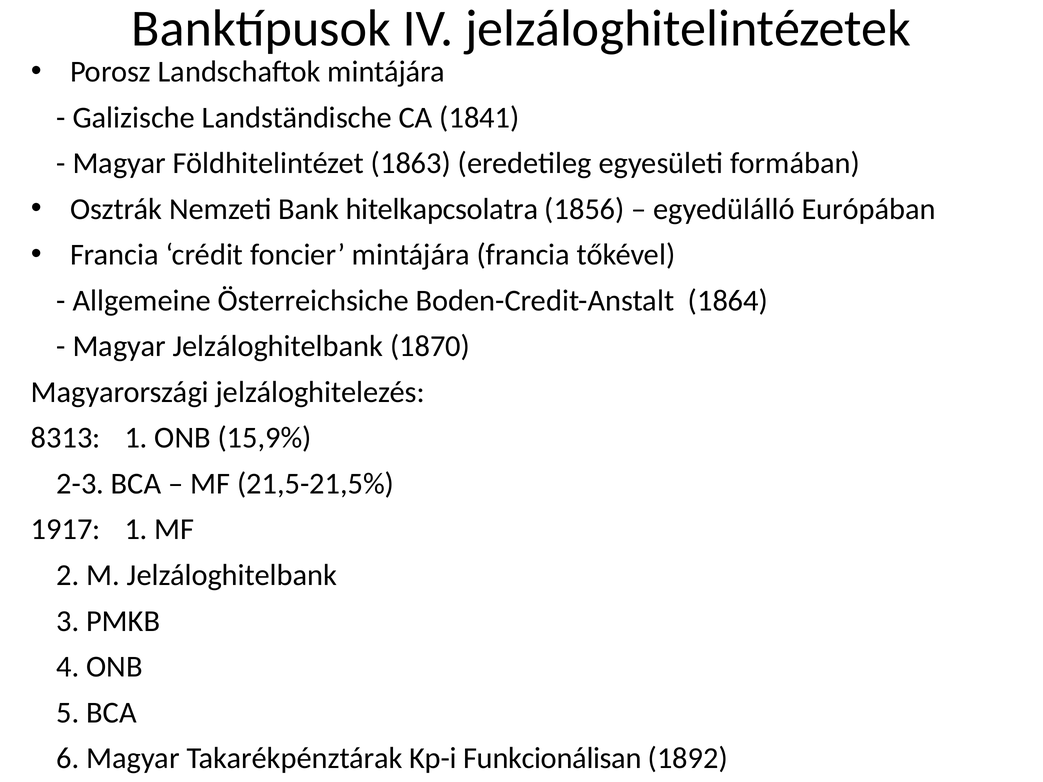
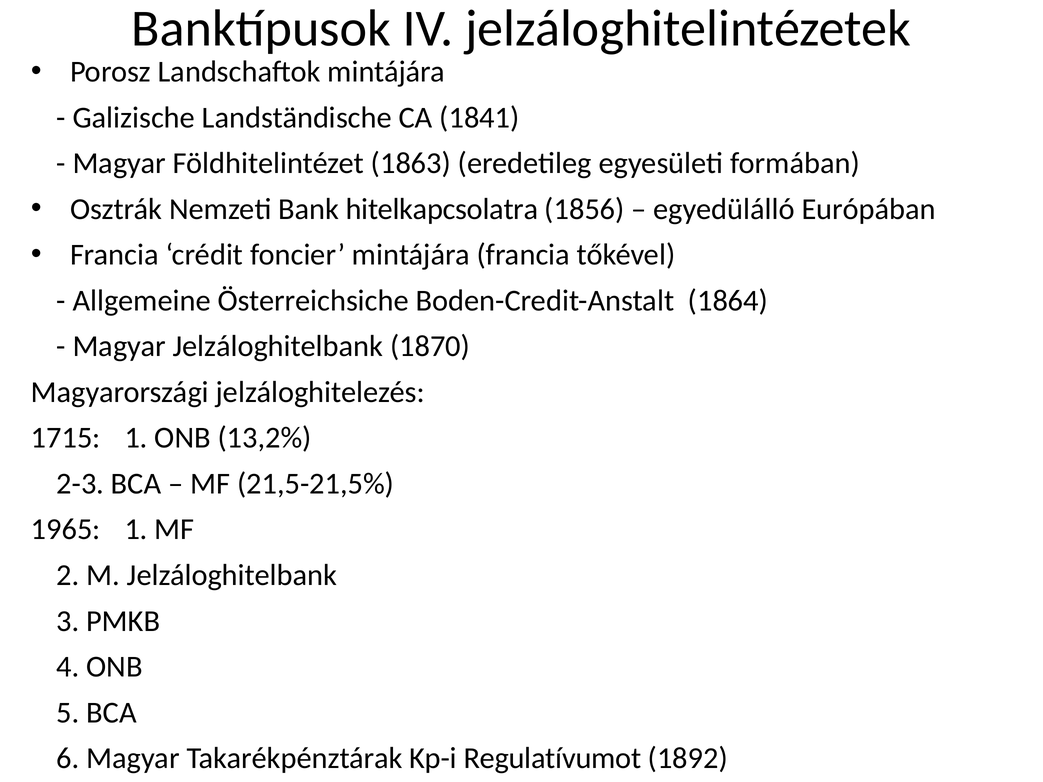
8313: 8313 -> 1715 (66, 438)
15,9%: 15,9% -> 13,2% (265, 438)
1917: 1917 -> 1965 (66, 530)
Funkcionálisan: Funkcionálisan -> Regulatívumot (552, 759)
